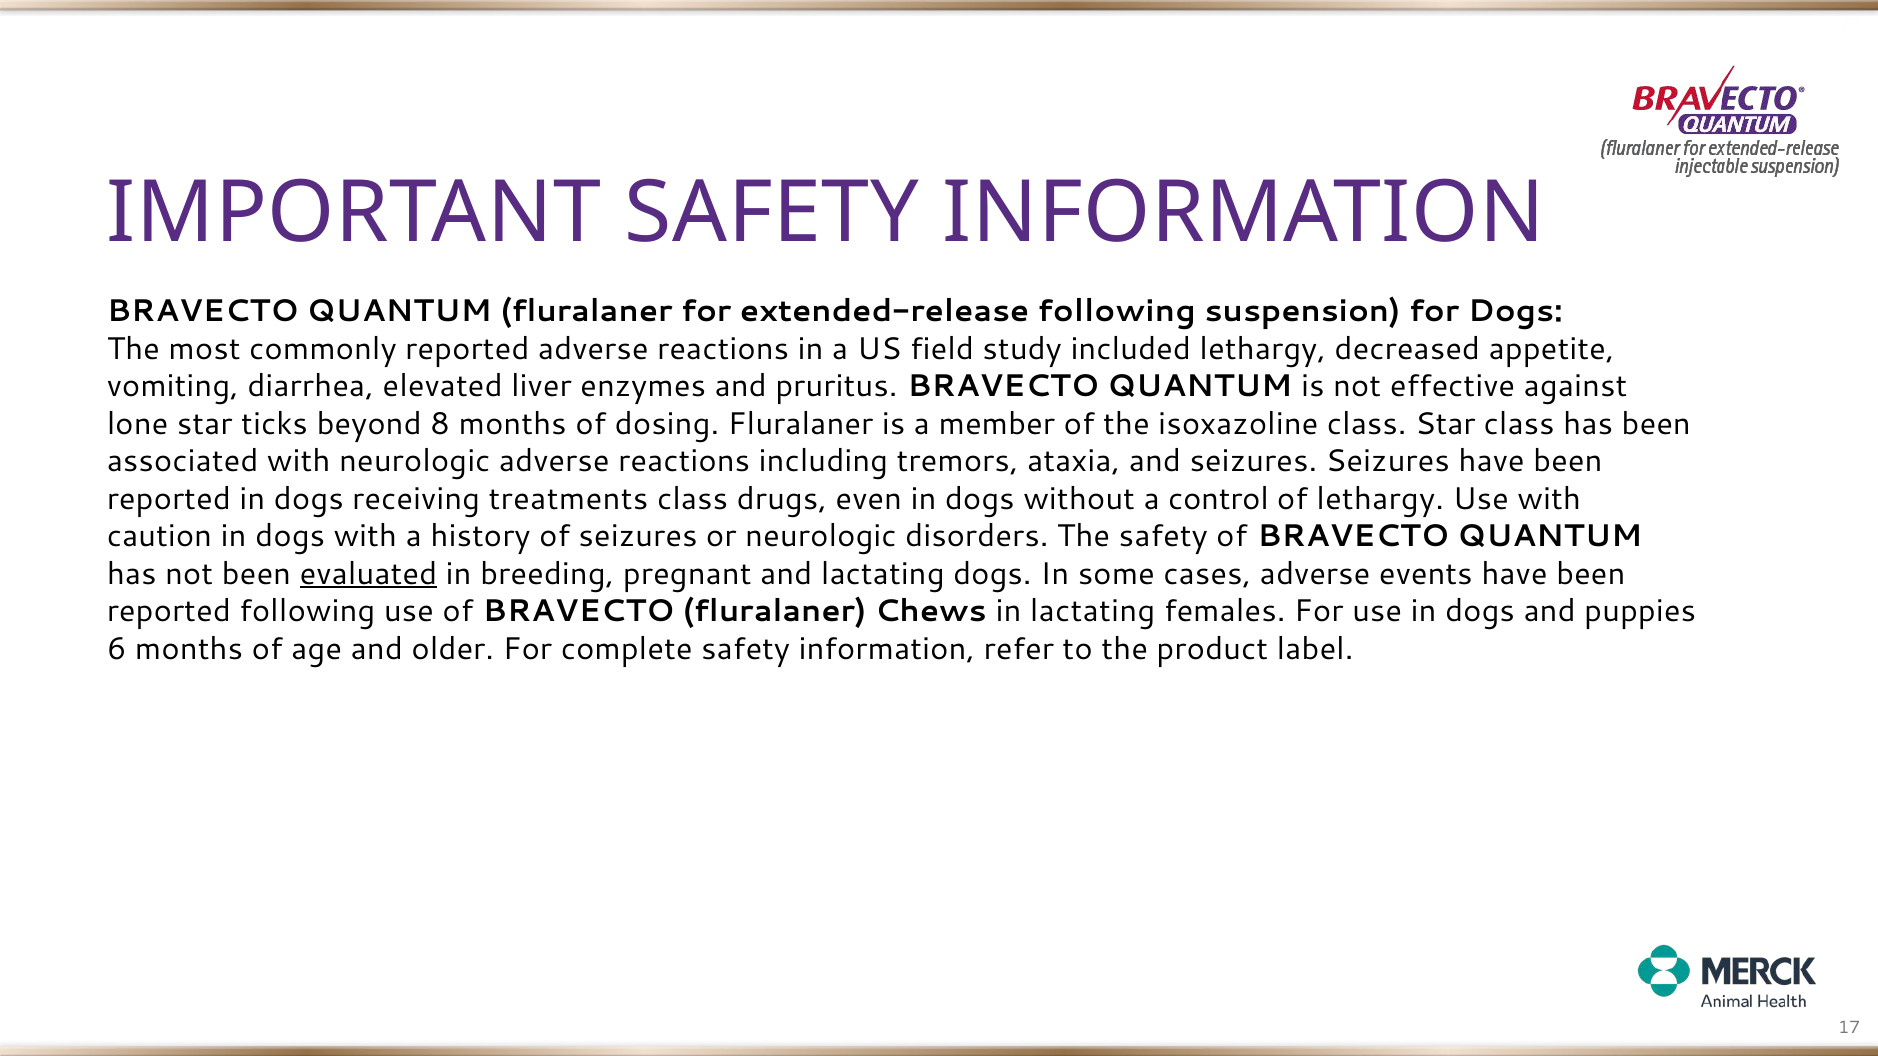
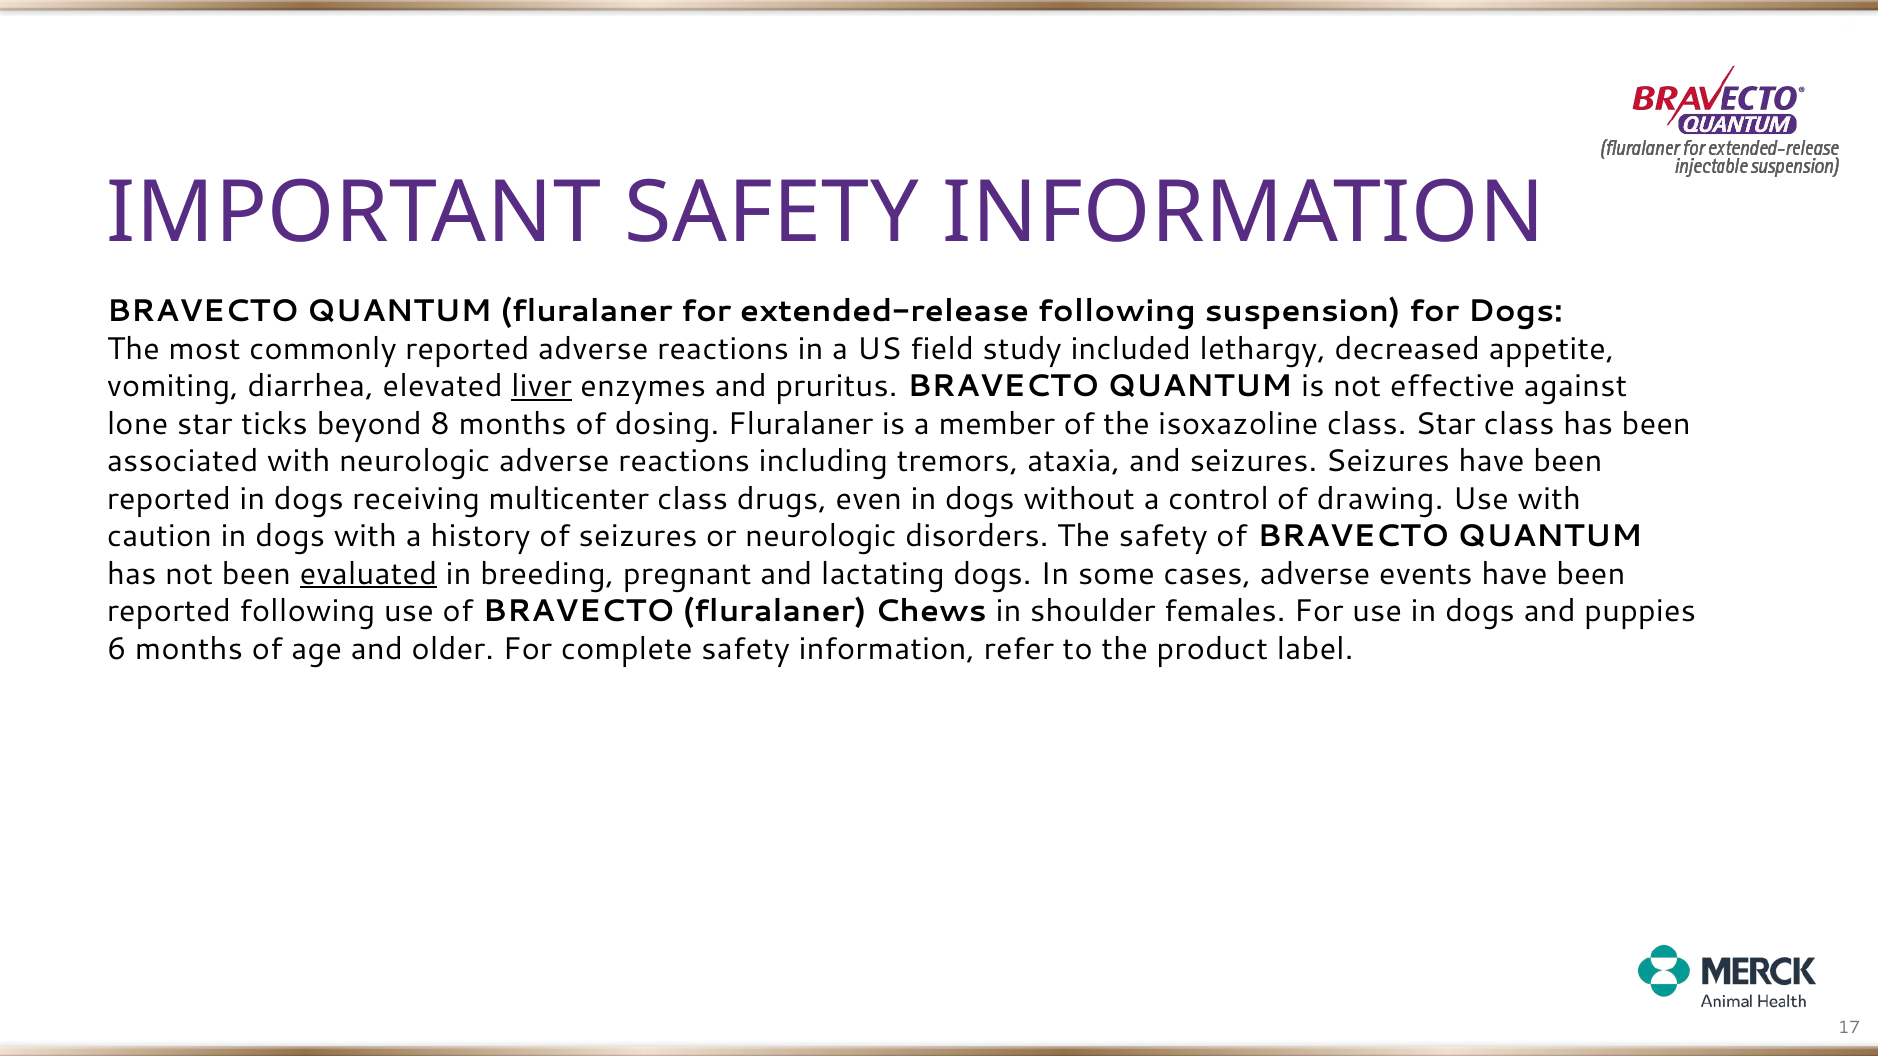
liver underline: none -> present (541, 387)
treatments: treatments -> multicenter (569, 499)
of lethargy: lethargy -> drawing (1380, 499)
in lactating: lactating -> shoulder (1093, 611)
